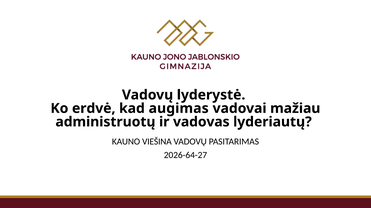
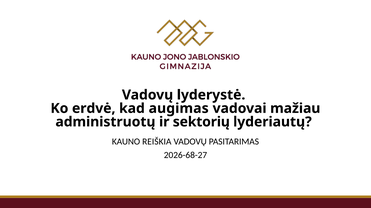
vadovas: vadovas -> sektorių (201, 122)
VIEŠINA: VIEŠINA -> REIŠKIA (157, 142)
2026-64-27: 2026-64-27 -> 2026-68-27 (185, 155)
